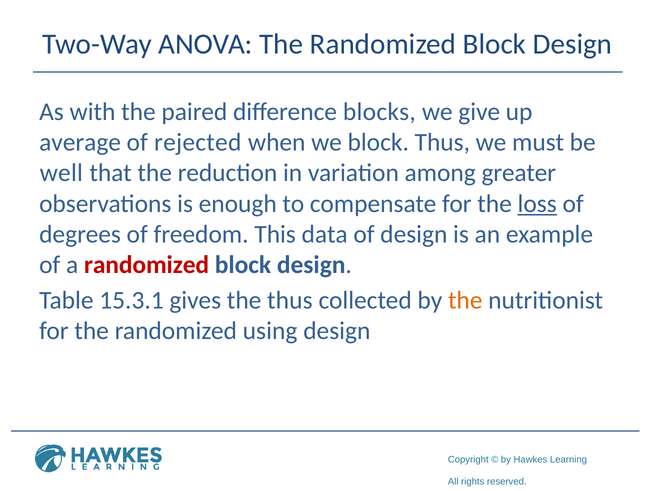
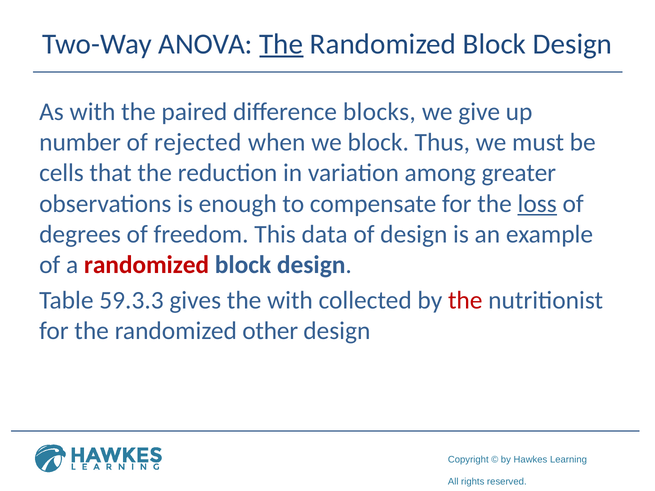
The underline: none -> present (281, 44)
average: average -> number (80, 143)
well: well -> cells (61, 173)
15.3.1: 15.3.1 -> 59.3.3 (132, 301)
the thus: thus -> with (290, 301)
the colour: orange -> red (465, 301)
using: using -> other (270, 331)
